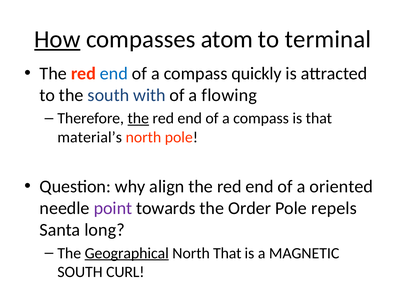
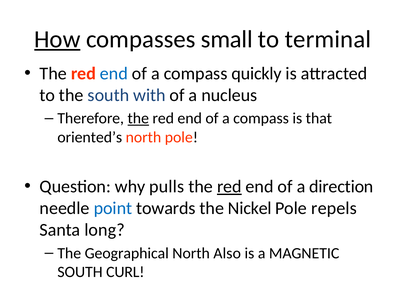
atom: atom -> small (227, 39)
flowing: flowing -> nucleus (229, 95)
material’s: material’s -> oriented’s (90, 138)
align: align -> pulls (167, 187)
red underline: none -> present (229, 187)
oriented: oriented -> direction (341, 187)
point colour: purple -> blue (113, 209)
Order: Order -> Nickel (250, 209)
Geographical underline: present -> none (127, 254)
North That: That -> Also (227, 254)
